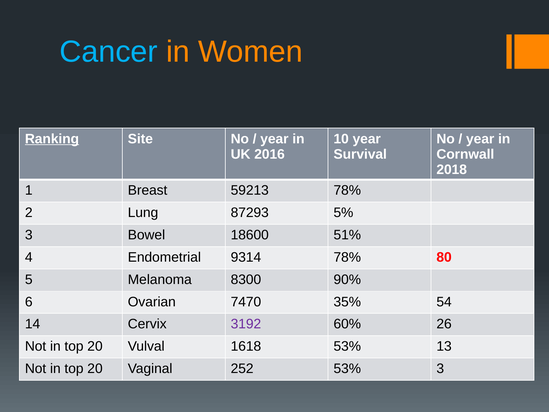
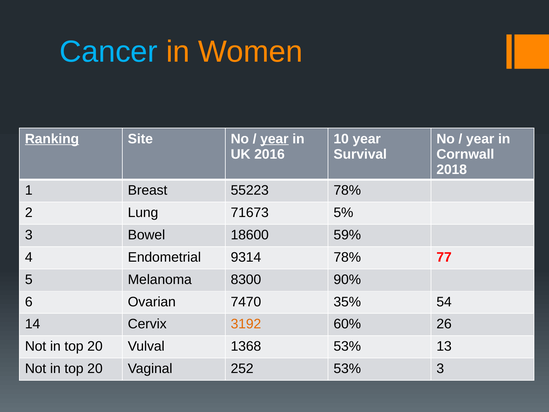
year underline: none -> present (274, 139)
59213: 59213 -> 55223 (250, 190)
87293: 87293 -> 71673 (250, 213)
51%: 51% -> 59% (347, 235)
80: 80 -> 77 (444, 257)
3192 colour: purple -> orange (246, 324)
1618: 1618 -> 1368 (246, 346)
